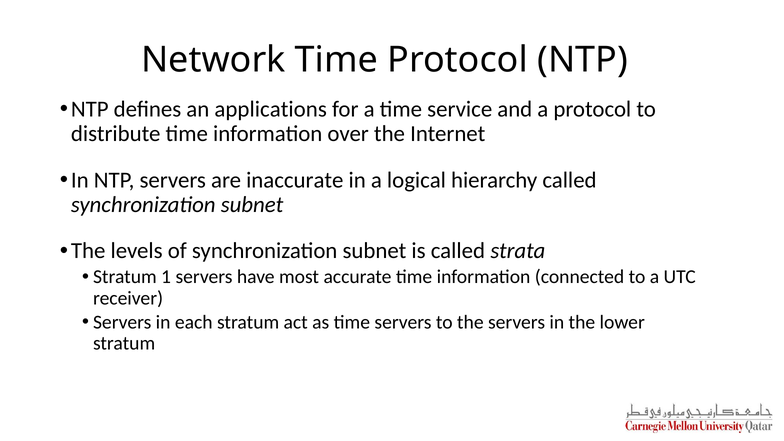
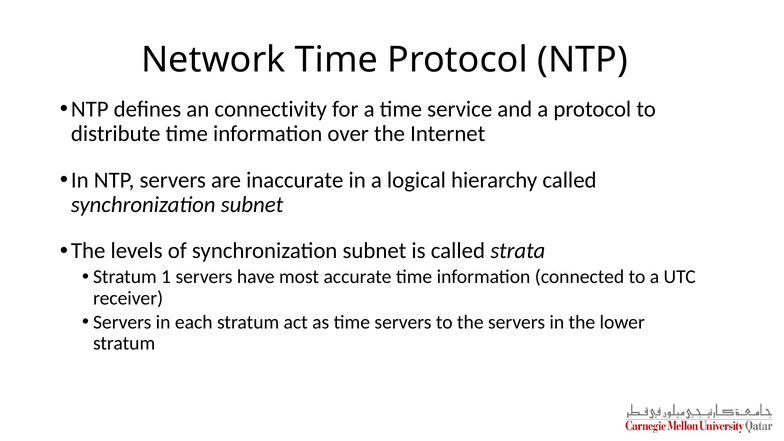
applications: applications -> connectivity (271, 109)
